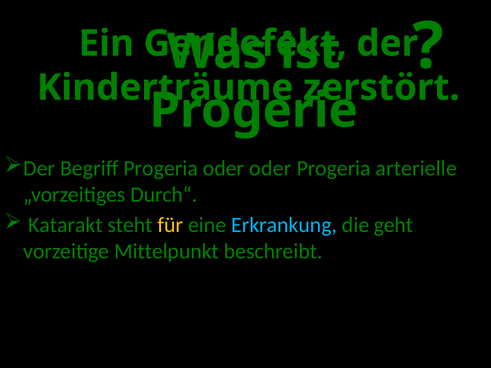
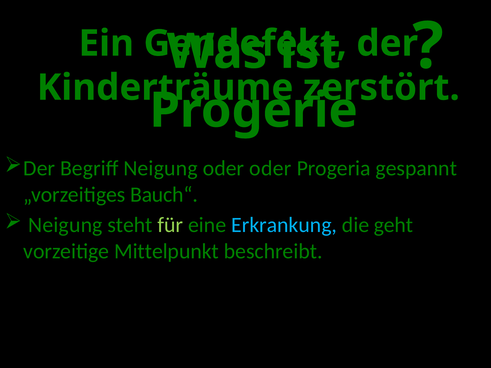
Begriff Progeria: Progeria -> Neigung (161, 168)
arterielle: arterielle -> gespannt (416, 168)
Durch“: Durch“ -> Bauch“ (164, 195)
Katarakt: Katarakt -> Neigung (65, 225)
für colour: yellow -> light green (170, 225)
